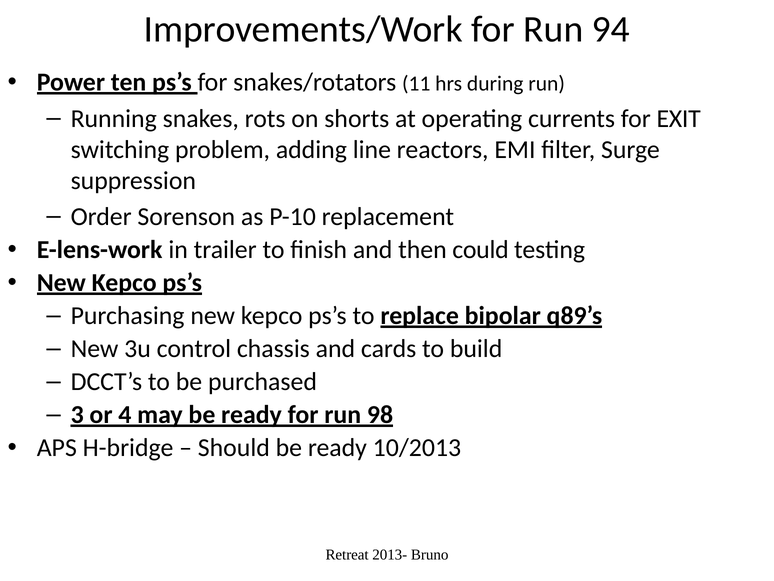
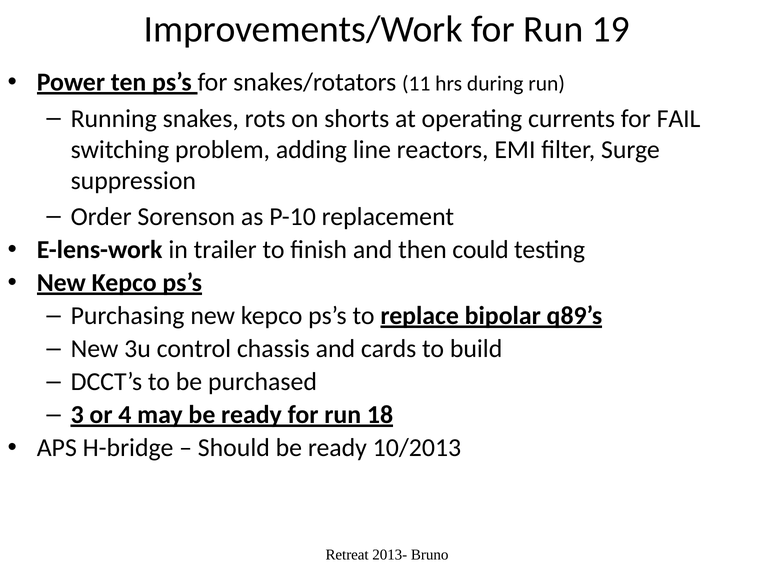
94: 94 -> 19 (611, 29)
EXIT: EXIT -> FAIL (679, 119)
98: 98 -> 18 (380, 414)
